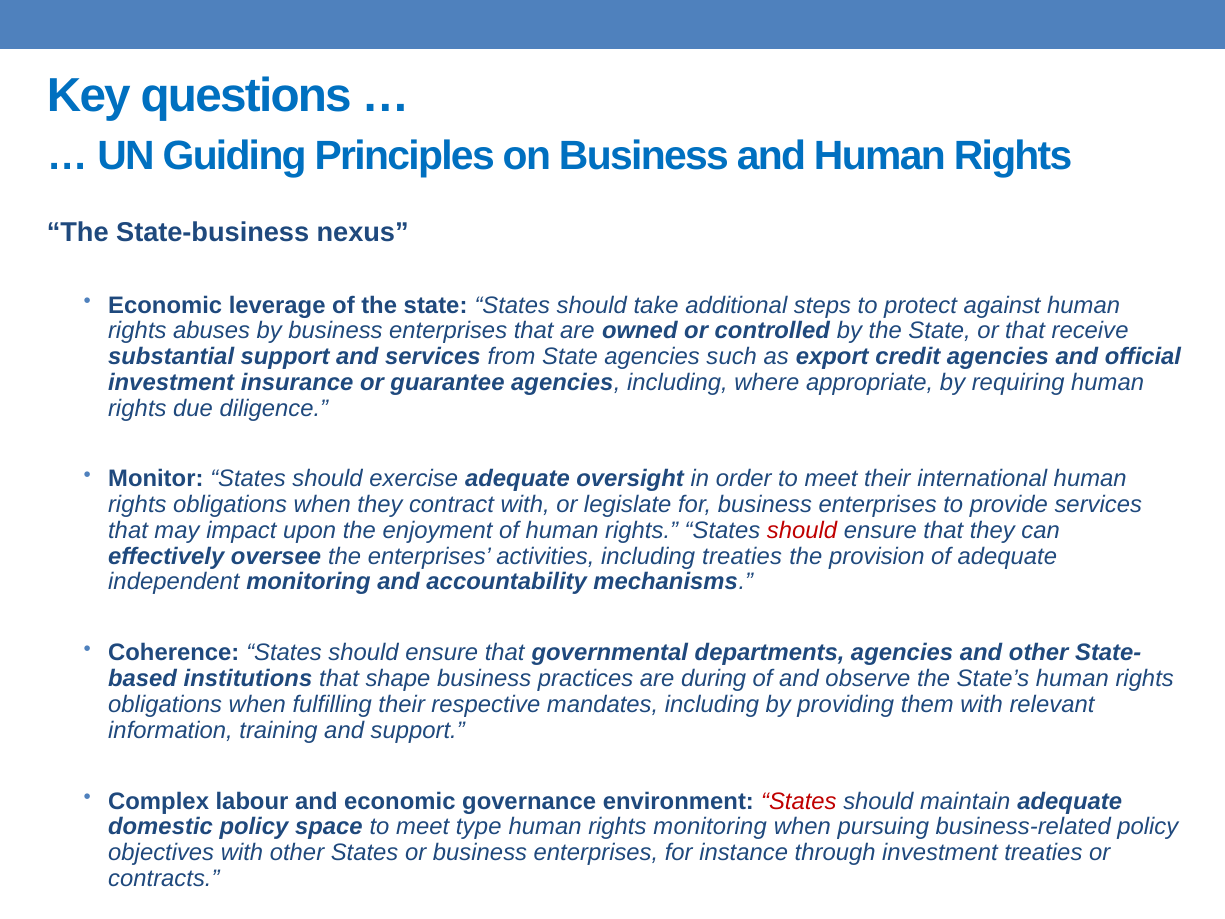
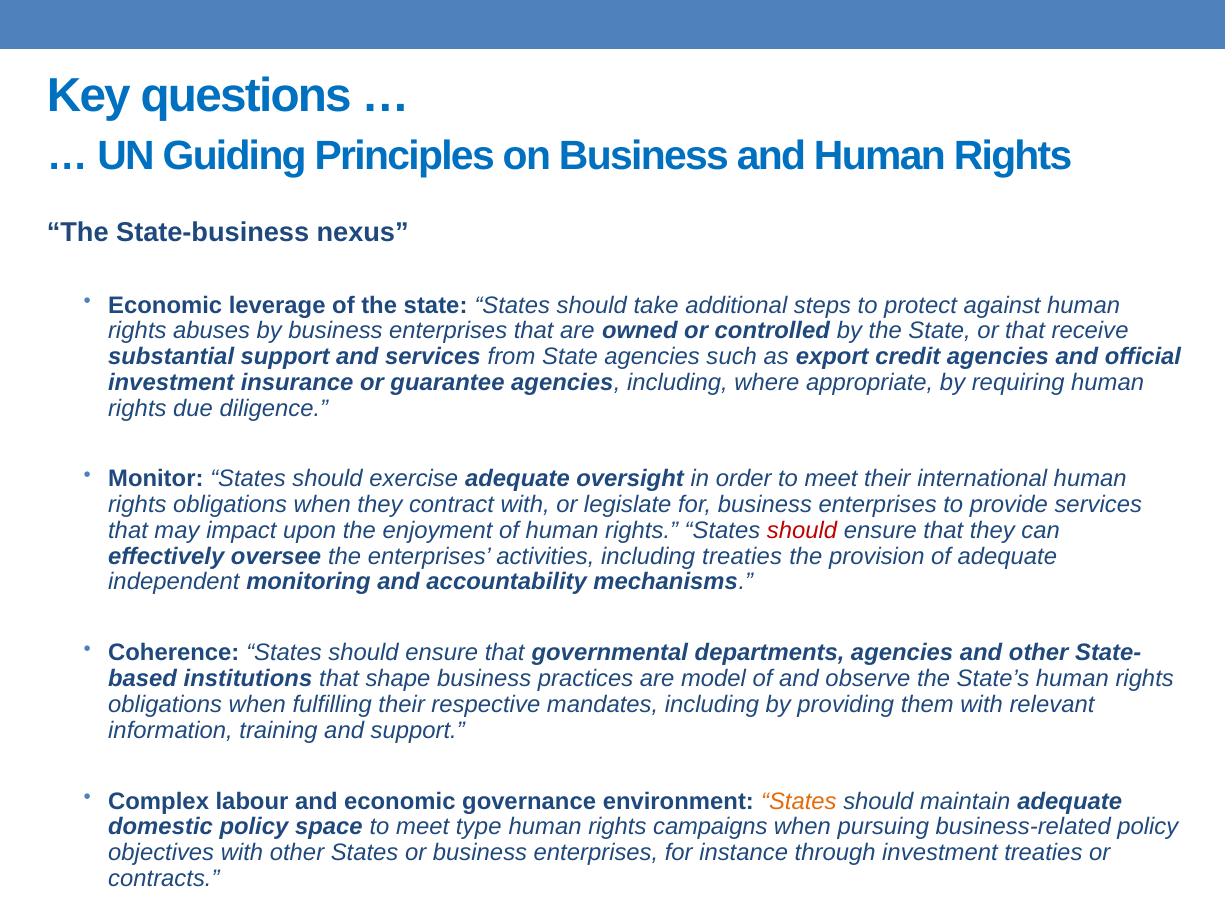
during: during -> model (714, 679)
States colour: red -> orange (799, 801)
rights monitoring: monitoring -> campaigns (710, 827)
